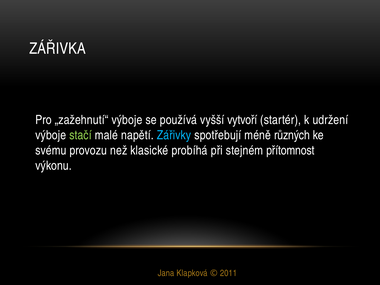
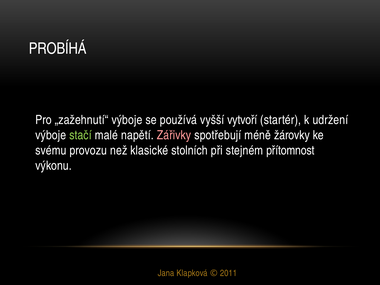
ZÁŘIVKA: ZÁŘIVKA -> PROBÍHÁ (58, 49)
Zářivky colour: light blue -> pink (174, 135)
různých: různých -> žárovky (292, 135)
probíhá: probíhá -> stolních (190, 150)
